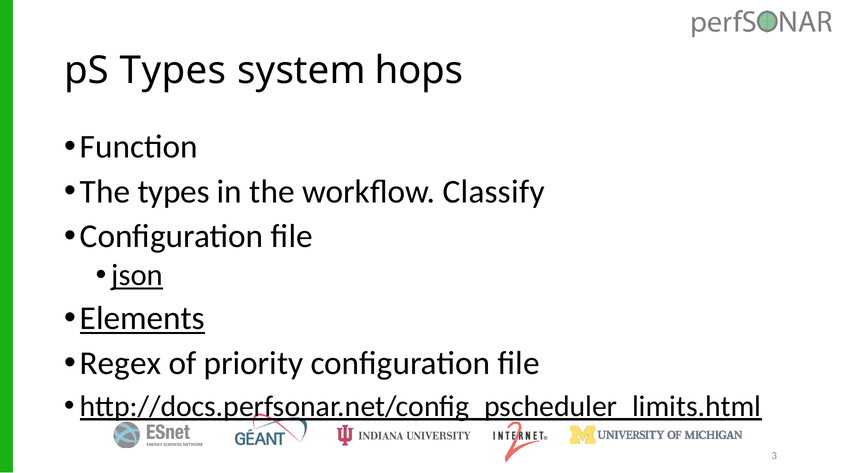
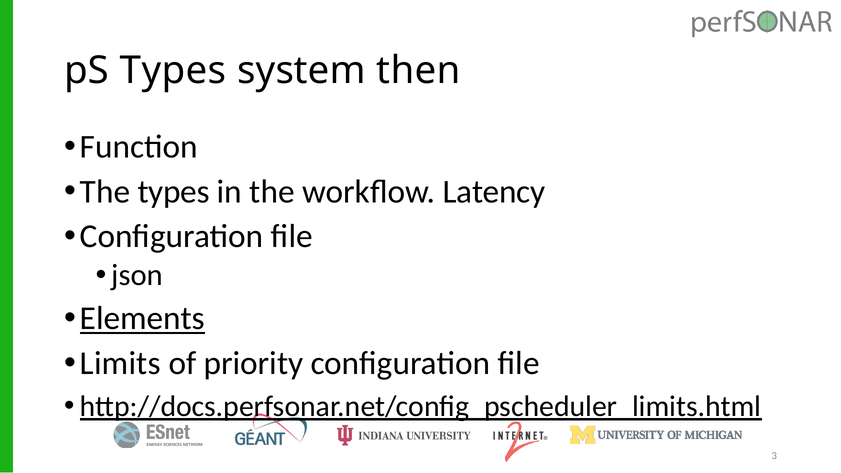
hops: hops -> then (419, 71)
Classify: Classify -> Latency (494, 192)
json underline: present -> none (137, 275)
Regex: Regex -> Limits (120, 363)
